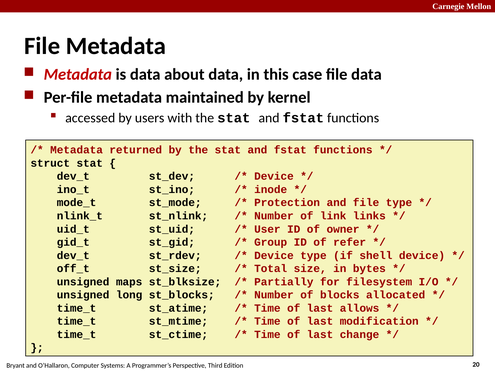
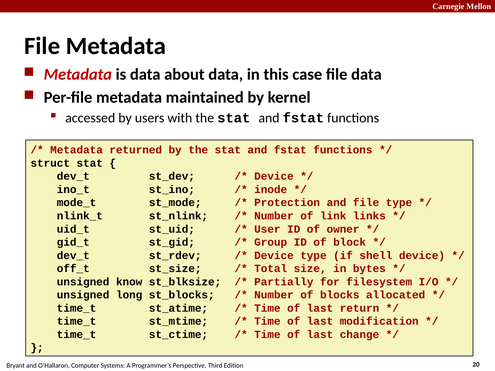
refer: refer -> block (350, 242)
maps: maps -> know (129, 282)
allows: allows -> return (360, 308)
